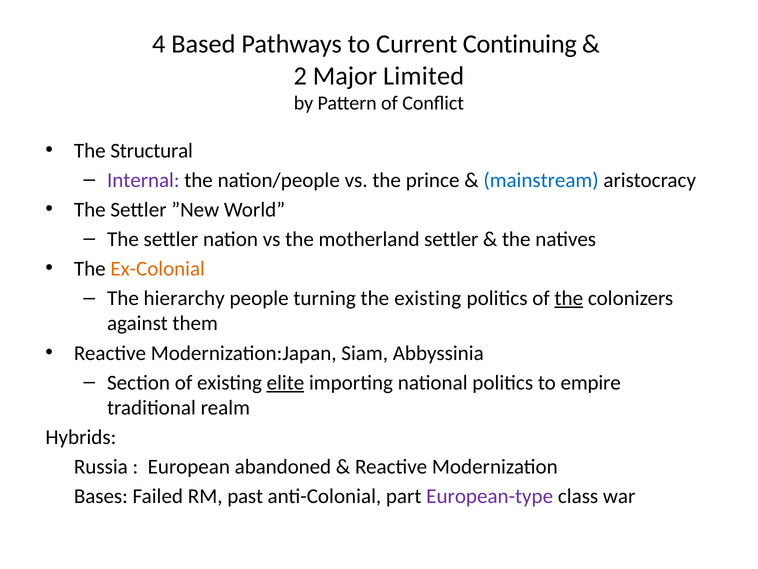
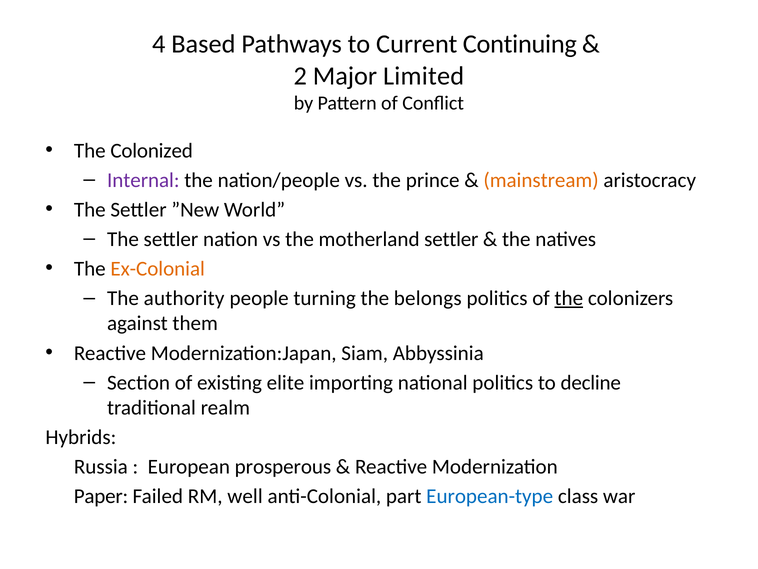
Structural: Structural -> Colonized (152, 151)
mainstream colour: blue -> orange (541, 180)
hierarchy: hierarchy -> authority (184, 298)
the existing: existing -> belongs (428, 298)
elite underline: present -> none (285, 382)
empire: empire -> decline (591, 382)
abandoned: abandoned -> prosperous (283, 466)
Bases: Bases -> Paper (101, 496)
past: past -> well (245, 496)
European-type colour: purple -> blue (490, 496)
